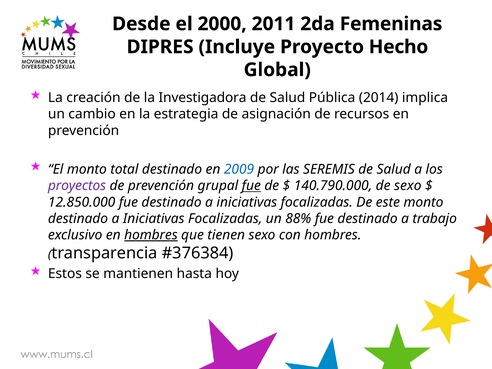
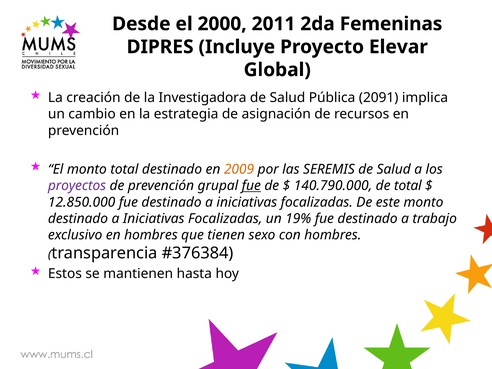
Hecho: Hecho -> Elevar (398, 47)
2014: 2014 -> 2091 (379, 98)
2009 colour: blue -> orange (239, 169)
de sexo: sexo -> total (408, 186)
88%: 88% -> 19% (298, 219)
hombres underline: present -> none (151, 235)
